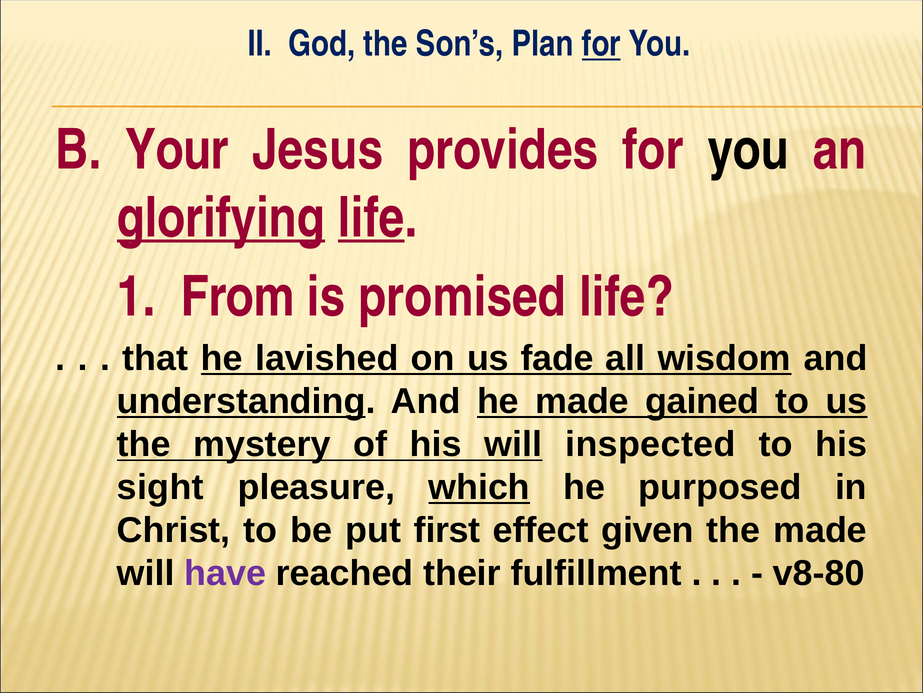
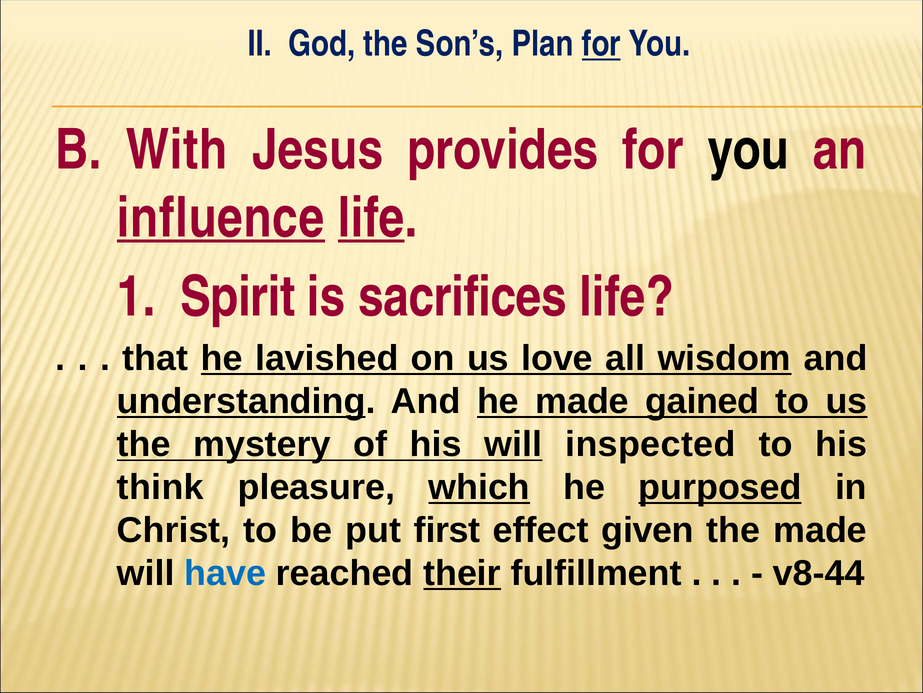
Your: Your -> With (177, 150)
glorifying: glorifying -> influence (221, 218)
From: From -> Spirit (238, 297)
promised: promised -> sacrifices (462, 297)
fade: fade -> love (557, 358)
sight: sight -> think (160, 487)
purposed underline: none -> present (720, 487)
have colour: purple -> blue (225, 573)
their underline: none -> present (462, 573)
v8-80: v8-80 -> v8-44 (819, 573)
